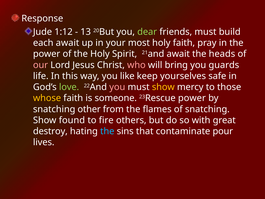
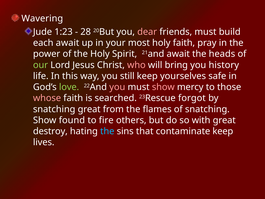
Response: Response -> Wavering (42, 19)
1:12: 1:12 -> 1:23 (64, 32)
13: 13 -> 28 (86, 32)
dear colour: light green -> pink (147, 32)
our colour: pink -> light green (41, 65)
guards: guards -> history (224, 65)
like: like -> still (127, 76)
show colour: yellow -> pink (163, 87)
whose colour: yellow -> pink (47, 98)
someone: someone -> searched (116, 98)
23Rescue power: power -> forgot (192, 98)
snatching other: other -> great (89, 109)
contaminate pour: pour -> keep (223, 131)
